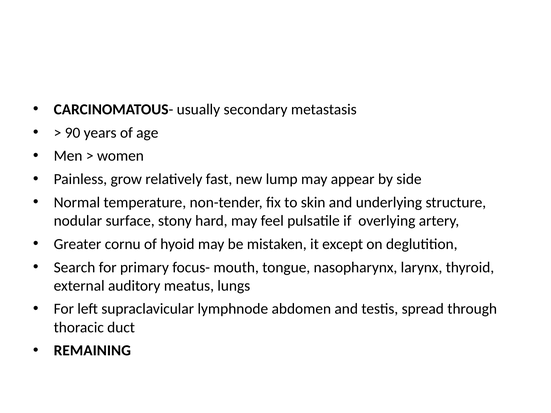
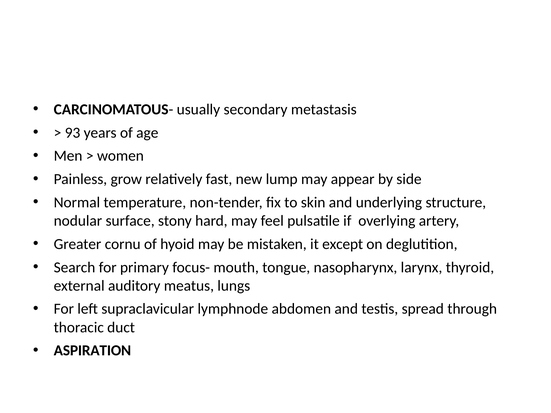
90: 90 -> 93 (73, 133)
REMAINING: REMAINING -> ASPIRATION (92, 351)
